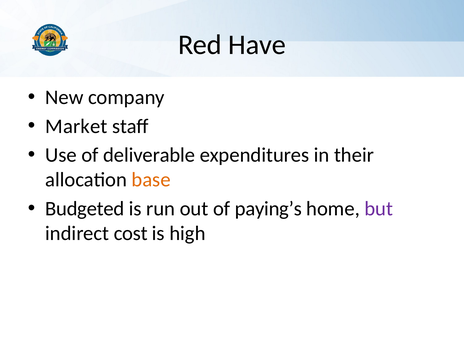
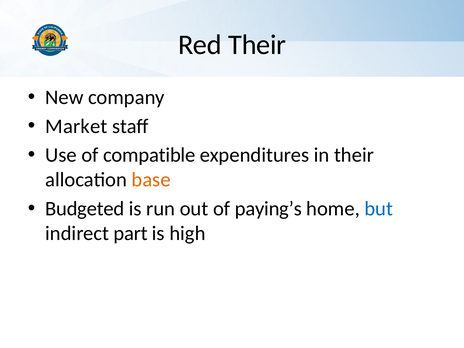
Red Have: Have -> Their (257, 45)
deliverable: deliverable -> compatible (149, 155)
but colour: purple -> blue (379, 209)
cost: cost -> part (131, 233)
